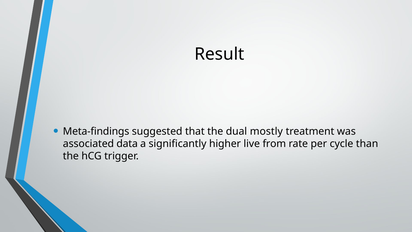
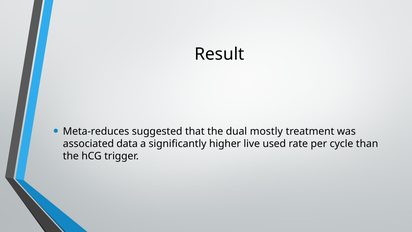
Meta-findings: Meta-findings -> Meta-reduces (96, 131)
from: from -> used (274, 144)
